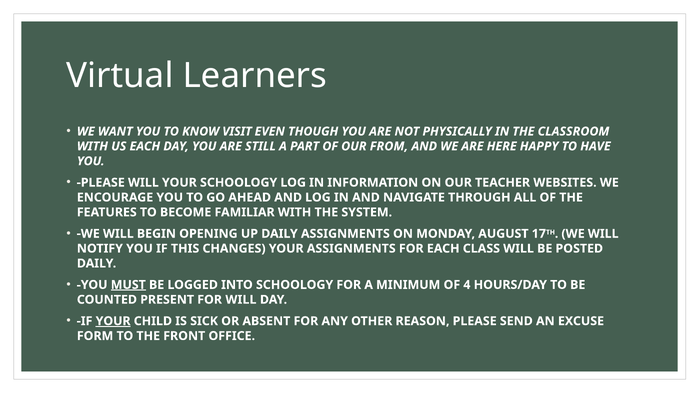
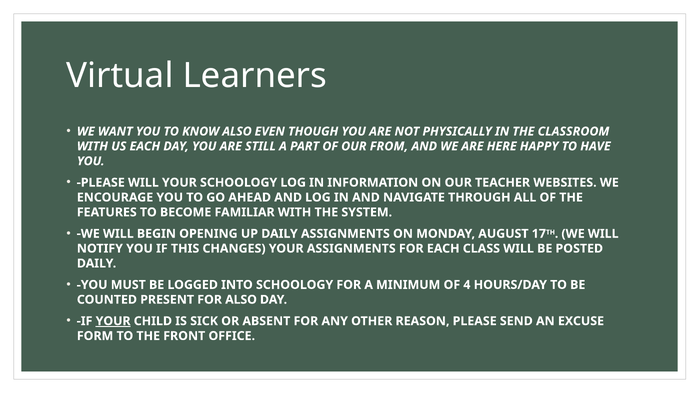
KNOW VISIT: VISIT -> ALSO (237, 131)
MUST underline: present -> none (128, 285)
FOR WILL: WILL -> ALSO (241, 300)
